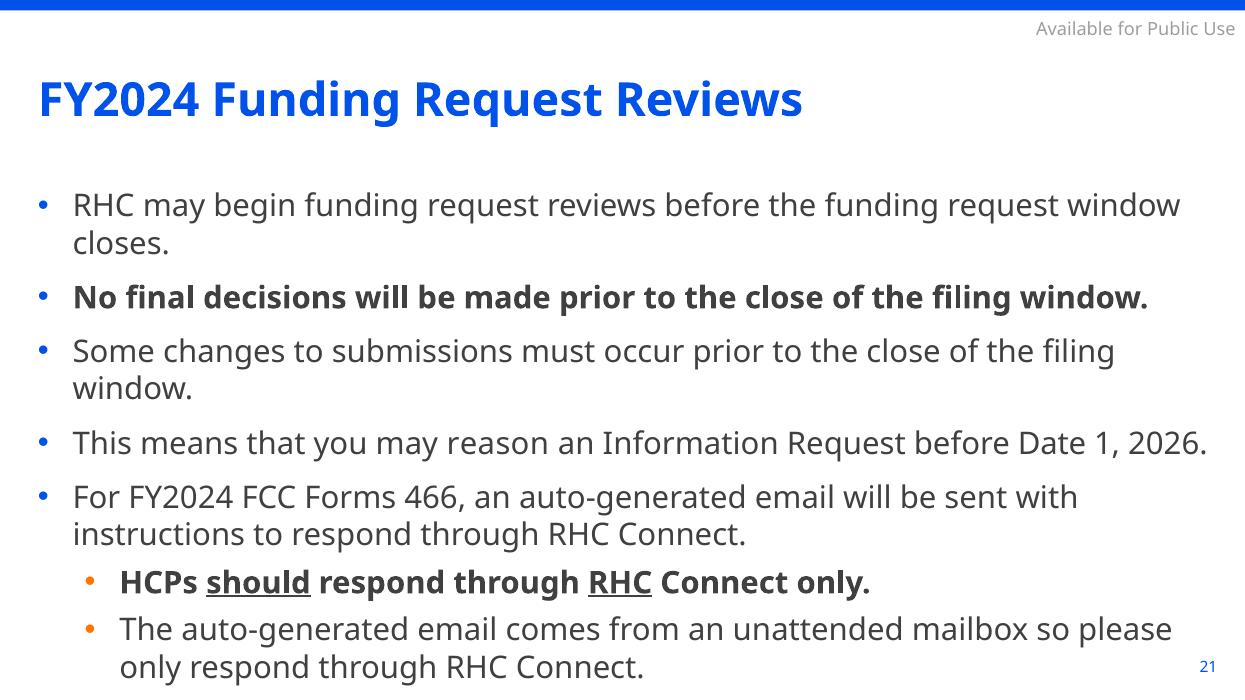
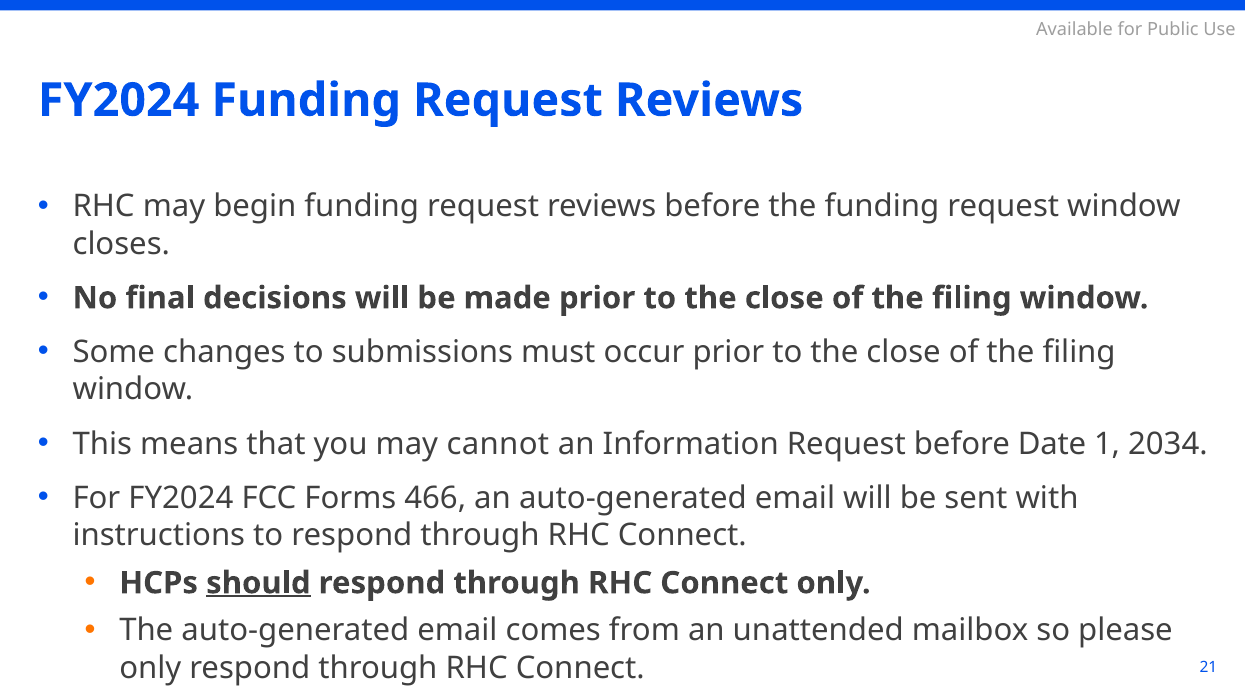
reason: reason -> cannot (498, 444)
2026: 2026 -> 2034 (1168, 444)
RHC underline: present -> none (620, 583)
